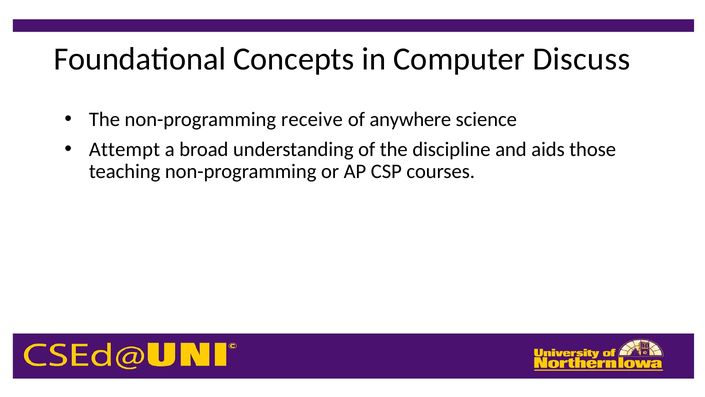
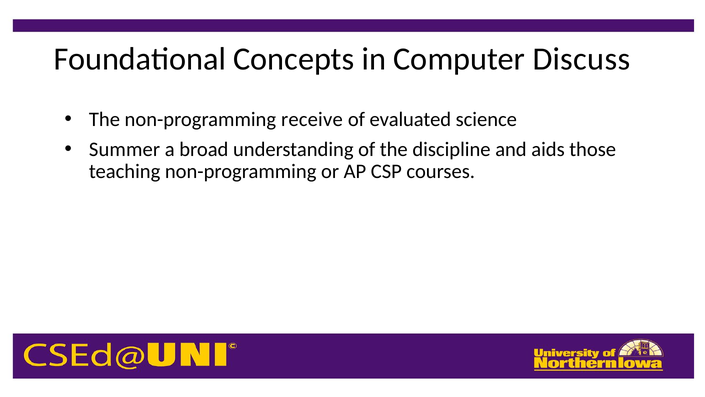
anywhere: anywhere -> evaluated (410, 119)
Attempt: Attempt -> Summer (125, 149)
